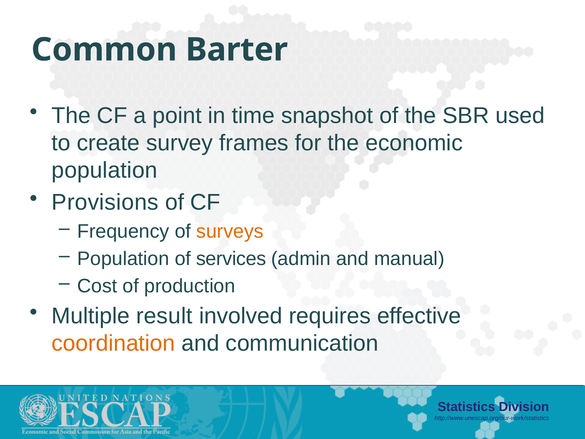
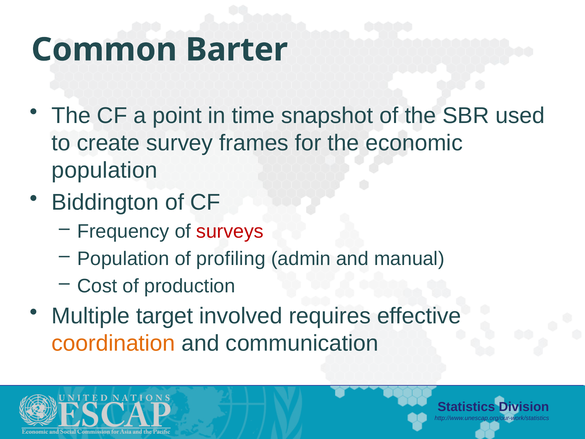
Provisions: Provisions -> Biddington (105, 202)
surveys colour: orange -> red (230, 231)
services: services -> profiling (231, 258)
result: result -> target (165, 316)
